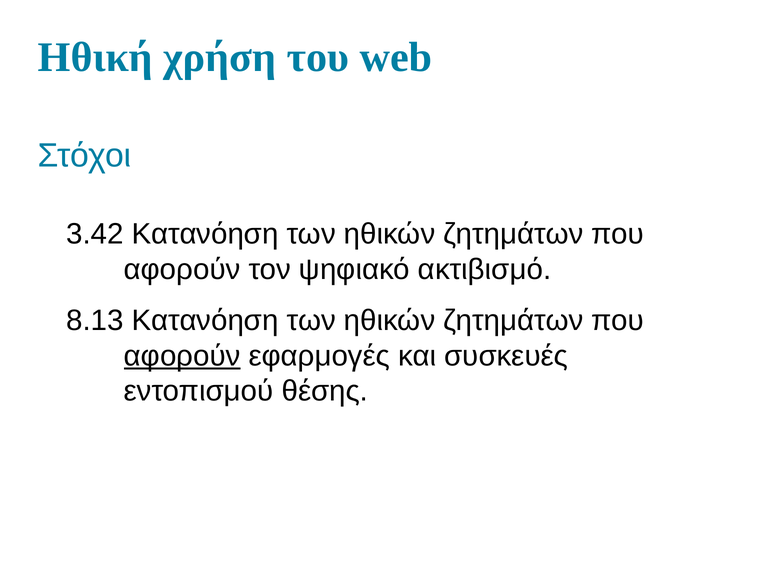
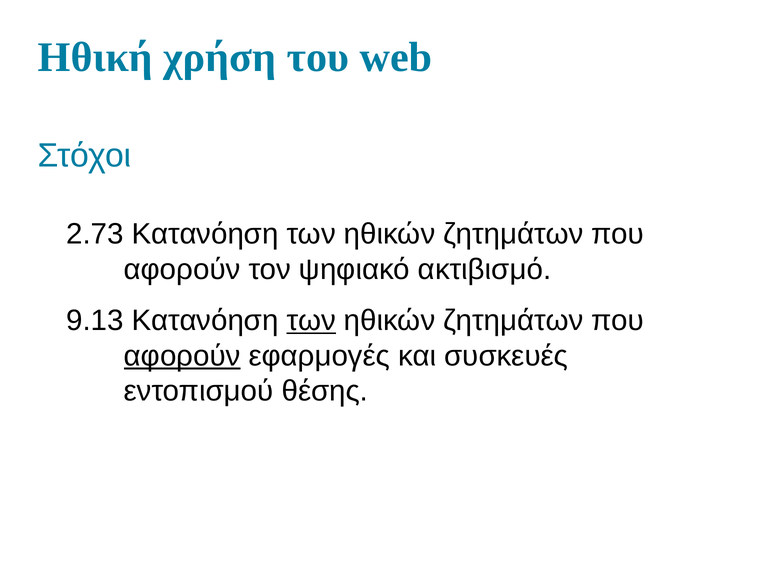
3.42: 3.42 -> 2.73 (95, 234)
8.13: 8.13 -> 9.13 (95, 321)
των underline: none -> present (311, 321)
